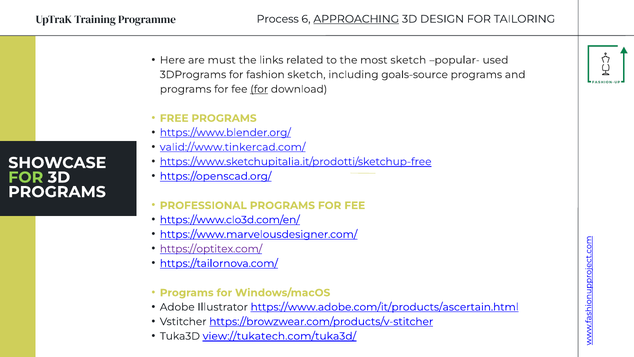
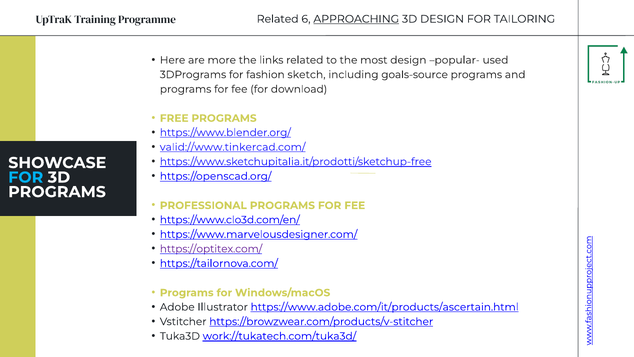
Programme Process: Process -> Related (278, 19)
must: must -> more (222, 60)
most sketch: sketch -> design (408, 60)
for underline: present -> none (259, 89)
FOR colour: light green -> light blue (26, 177)
view://tukatech.com/tuka3d/: view://tukatech.com/tuka3d/ -> work://tukatech.com/tuka3d/ (279, 336)
